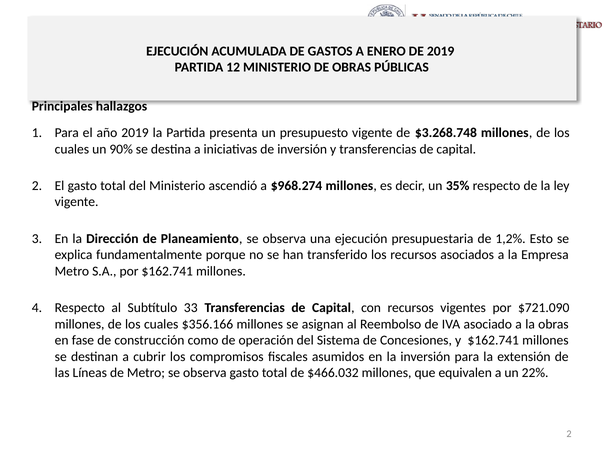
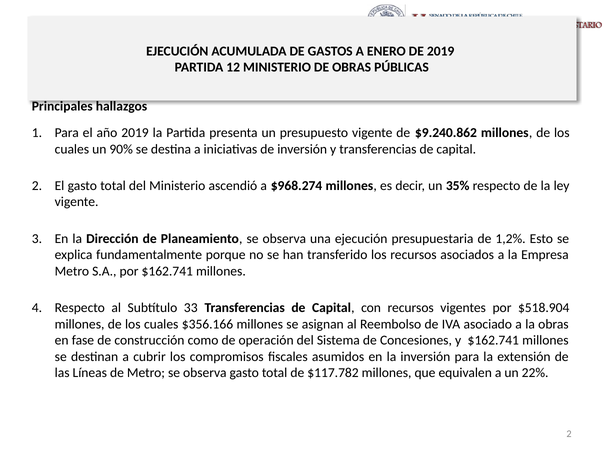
$3.268.748: $3.268.748 -> $9.240.862 (446, 133)
$721.090: $721.090 -> $518.904 (544, 308)
$466.032: $466.032 -> $117.782 (333, 373)
